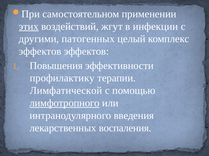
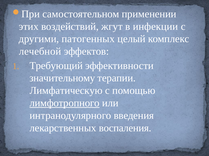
этих underline: present -> none (29, 27)
эффектов: эффектов -> лечебной (40, 52)
Повышения: Повышения -> Требующий (56, 66)
профилактику: профилактику -> значительному (62, 78)
Лимфатической: Лимфатической -> Лимфатическую (66, 91)
